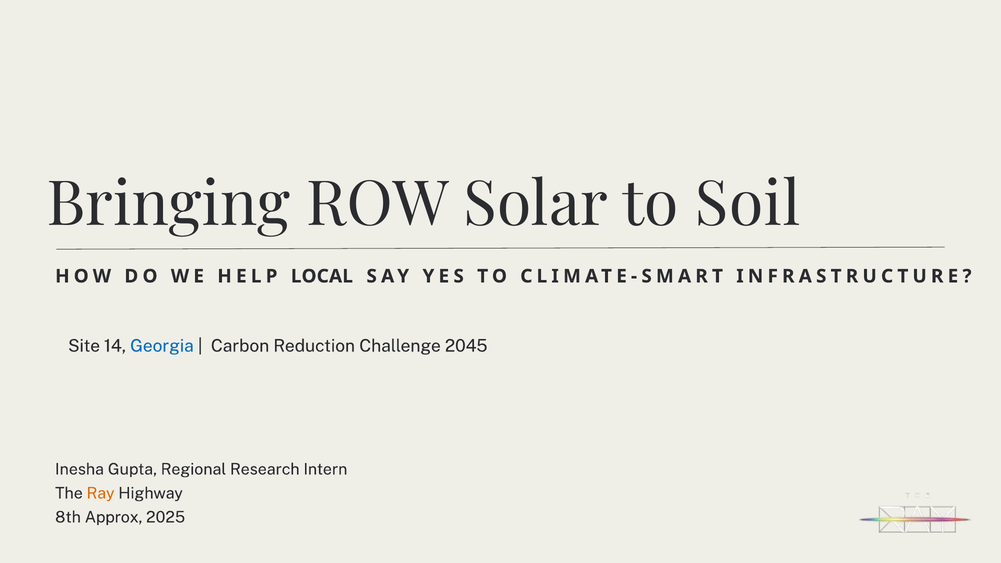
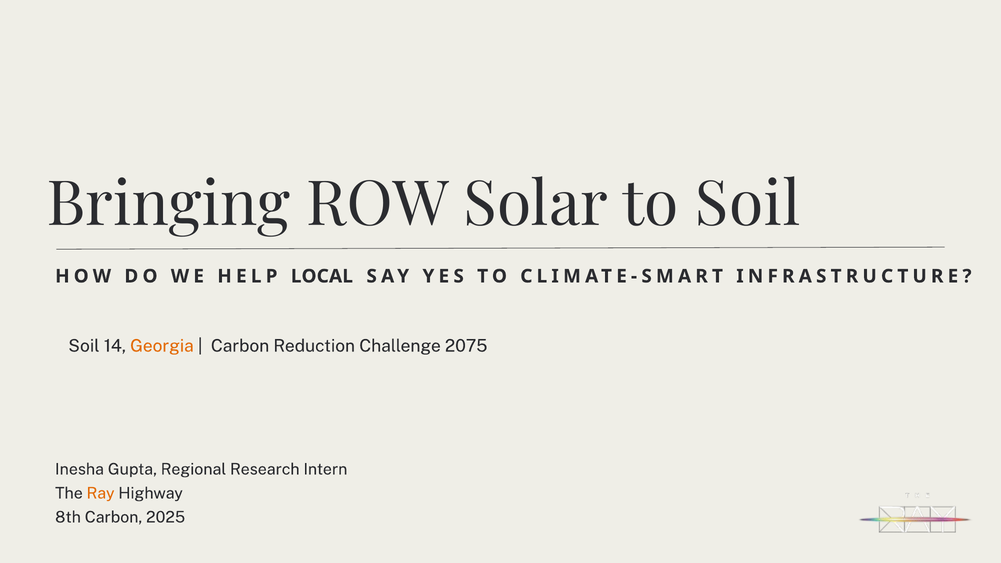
Site: Site -> Soil (84, 346)
Georgia colour: blue -> orange (162, 346)
2045: 2045 -> 2075 (466, 346)
8th Approx: Approx -> Carbon (114, 517)
